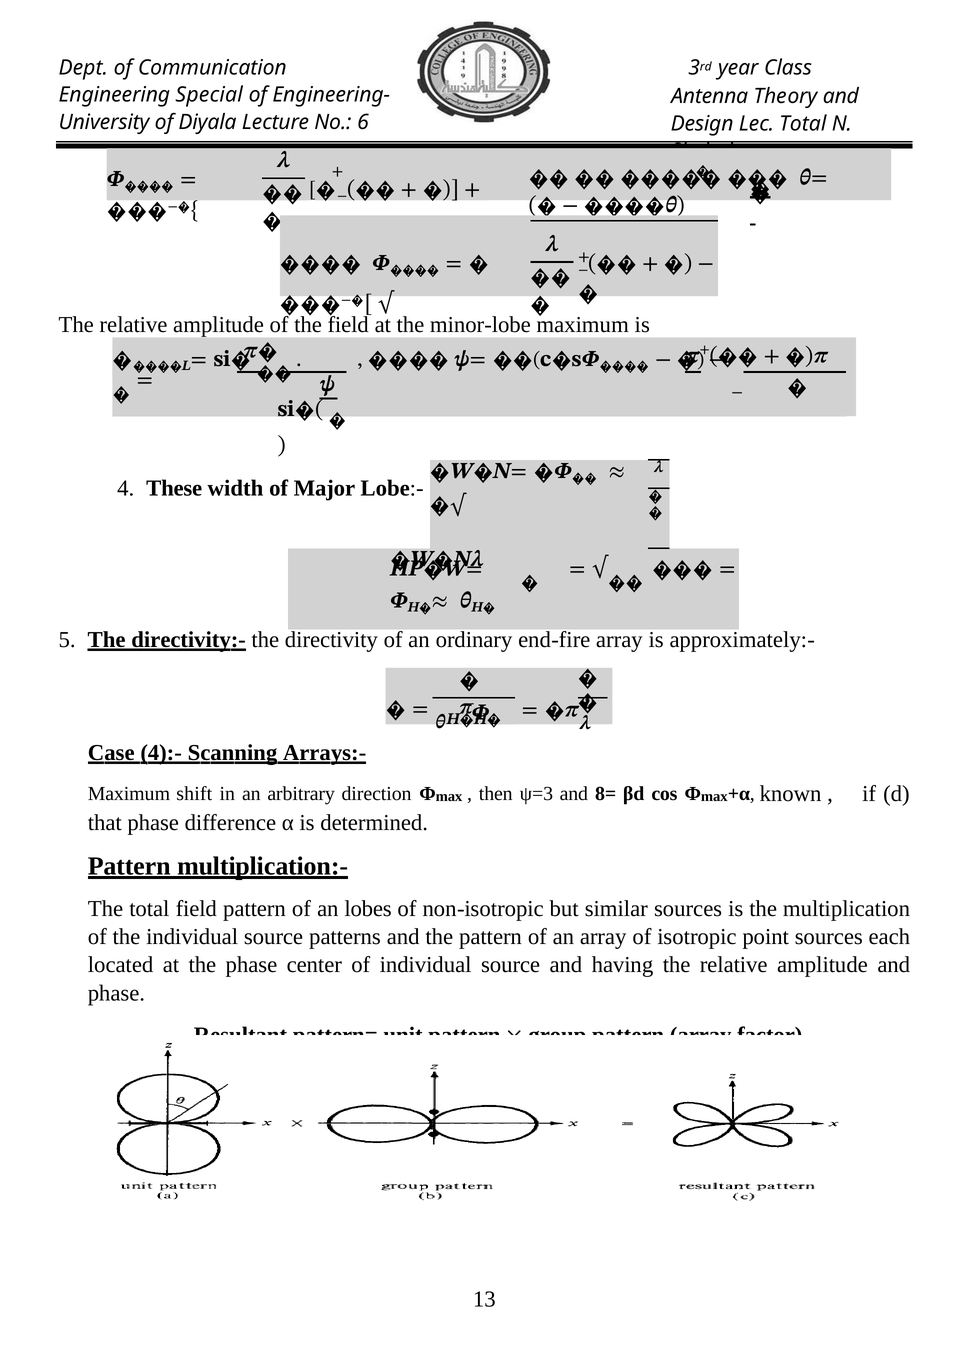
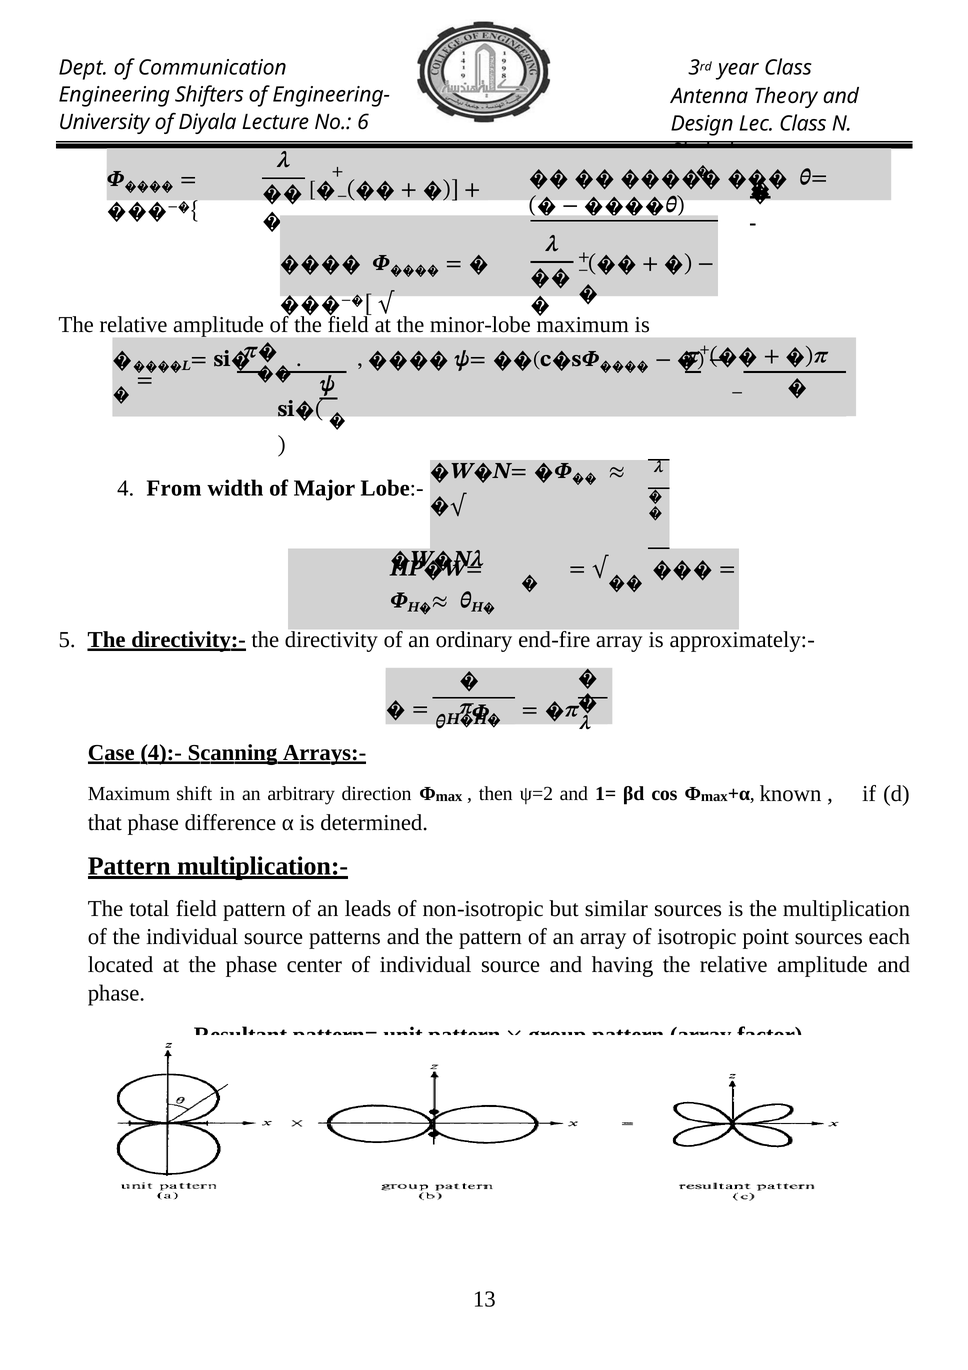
Special: Special -> Shifters (209, 95)
Lec Total: Total -> Class (803, 124)
These: These -> From (174, 488)
ψ=3: ψ=3 -> ψ=2 (536, 794)
8=: 8= -> 1= (606, 794)
lobes: lobes -> leads (368, 909)
